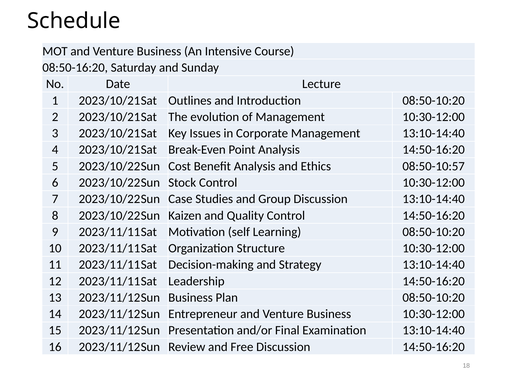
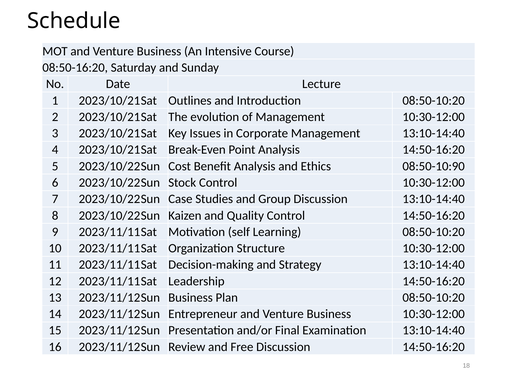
08:50-10:57: 08:50-10:57 -> 08:50-10:90 (434, 166)
